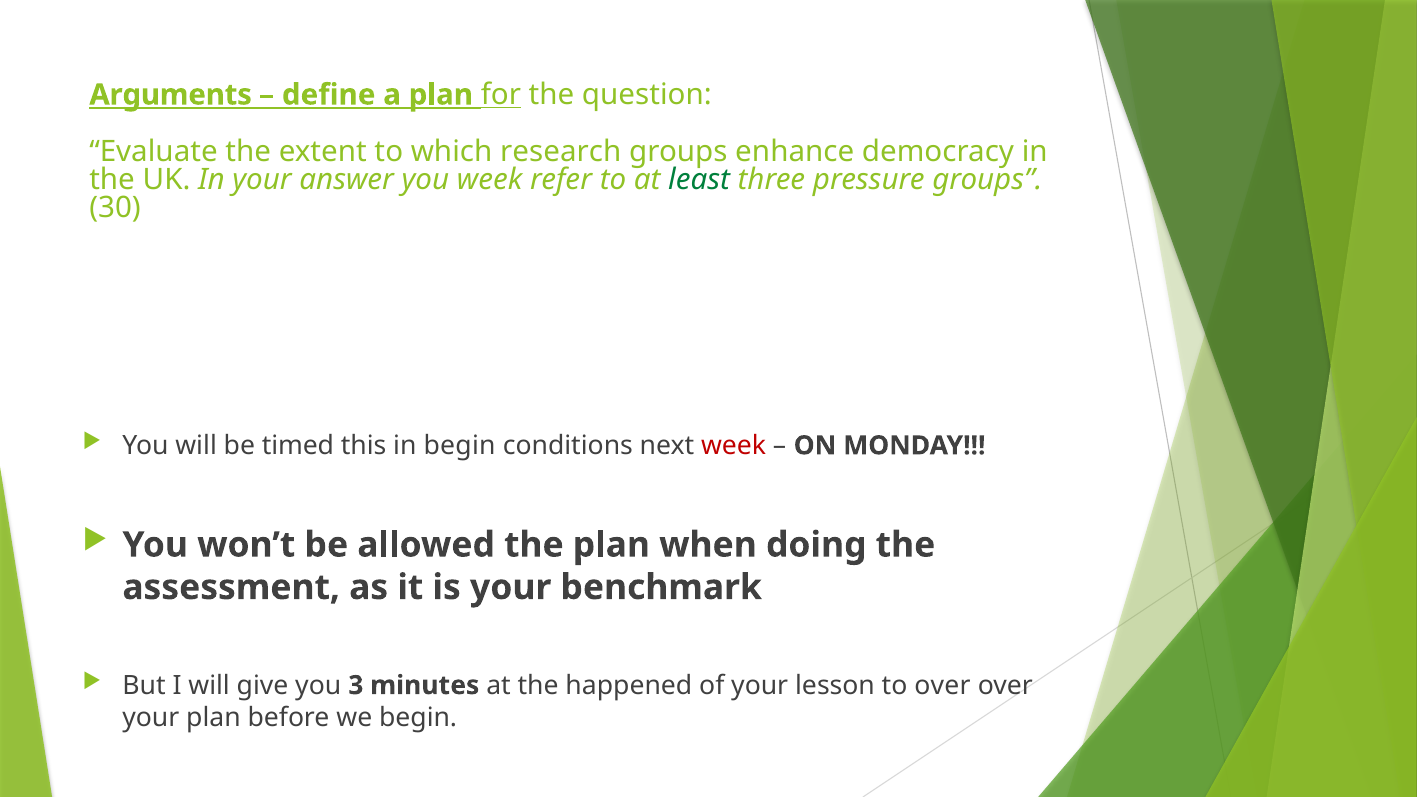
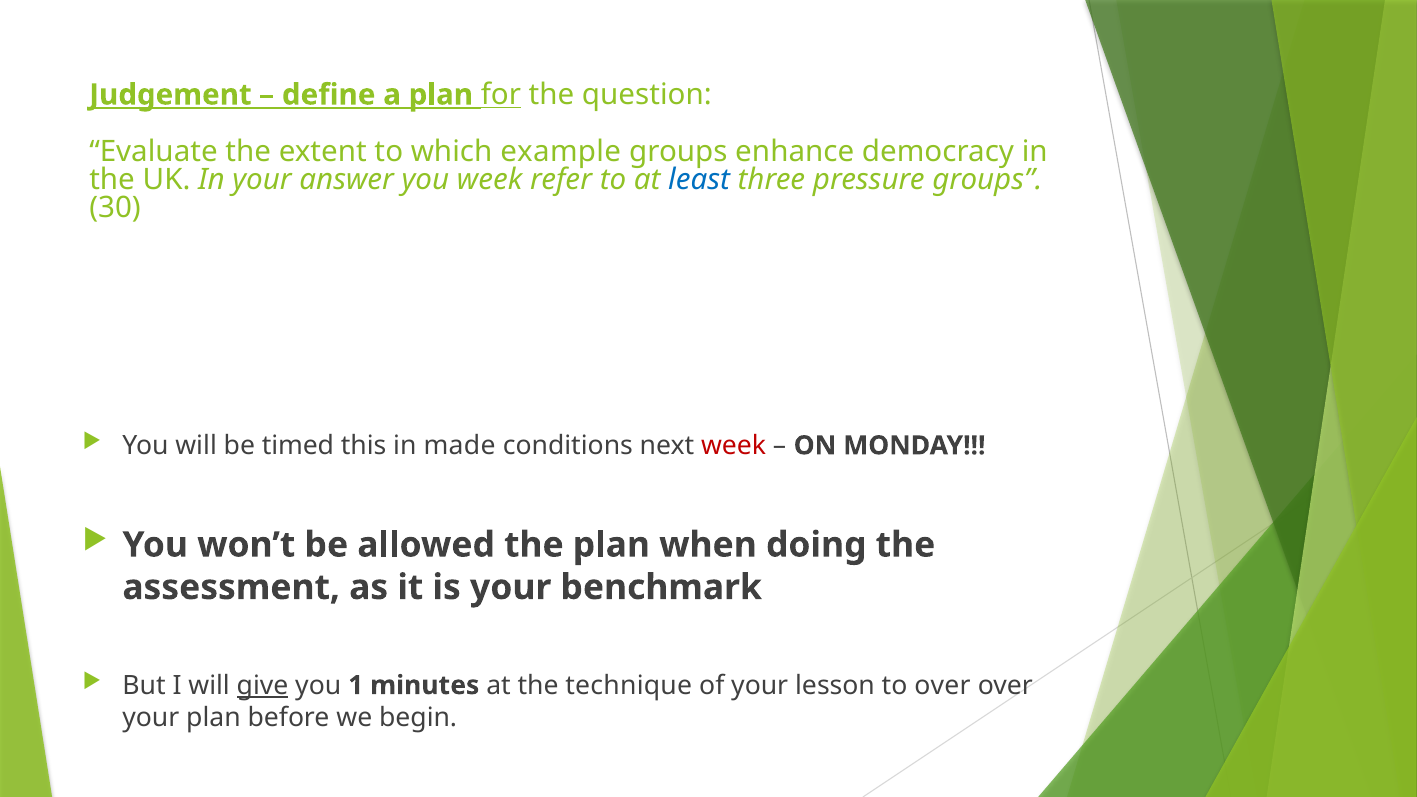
Arguments: Arguments -> Judgement (171, 95)
research: research -> example (561, 152)
least colour: green -> blue (699, 180)
in begin: begin -> made (460, 446)
give underline: none -> present (263, 685)
3: 3 -> 1 (356, 685)
happened: happened -> technique (629, 685)
